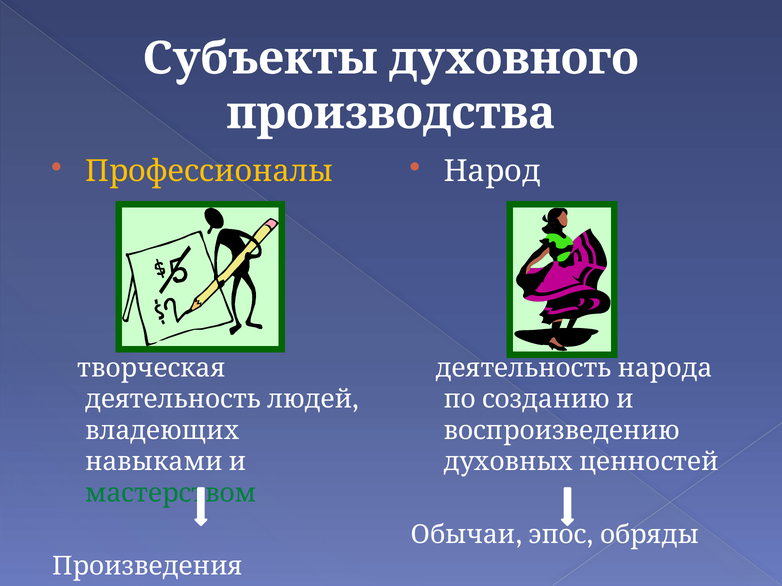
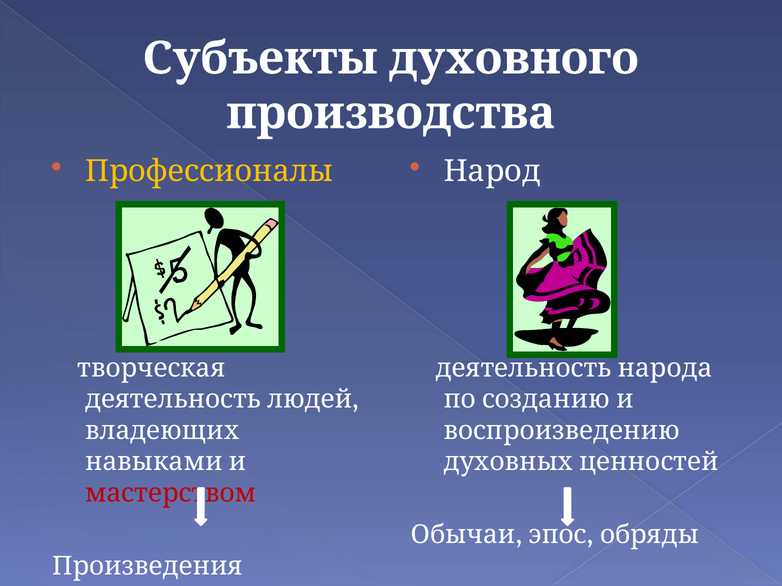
мастерством colour: green -> red (171, 493)
